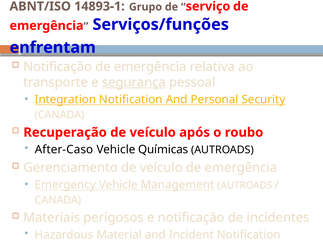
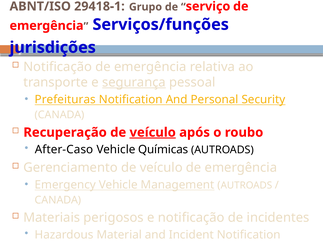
14893-1: 14893-1 -> 29418-1 (99, 6)
enfrentam: enfrentam -> jurisdições (53, 48)
Integration: Integration -> Prefeituras (65, 100)
veículo underline: none -> present (153, 133)
